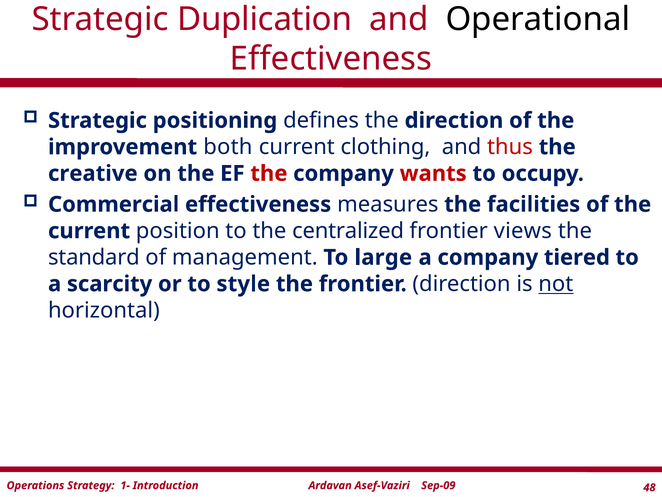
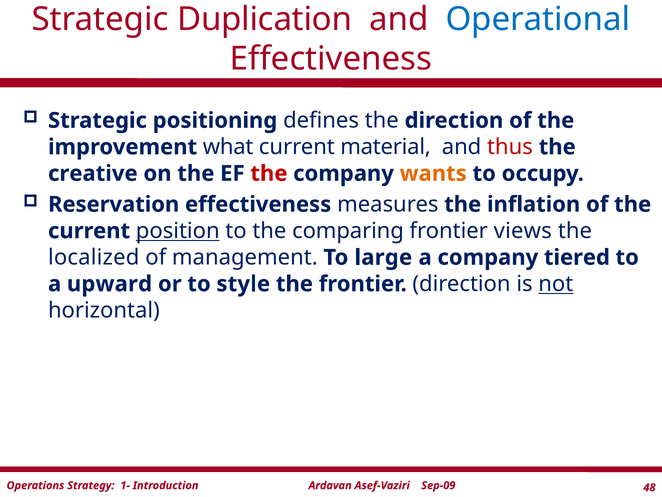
Operational colour: black -> blue (538, 19)
both: both -> what (228, 147)
clothing: clothing -> material (386, 147)
wants colour: red -> orange (433, 173)
Commercial: Commercial -> Reservation (114, 204)
facilities: facilities -> inflation (534, 204)
position underline: none -> present (178, 231)
centralized: centralized -> comparing (348, 231)
standard: standard -> localized (94, 257)
scarcity: scarcity -> upward (109, 284)
